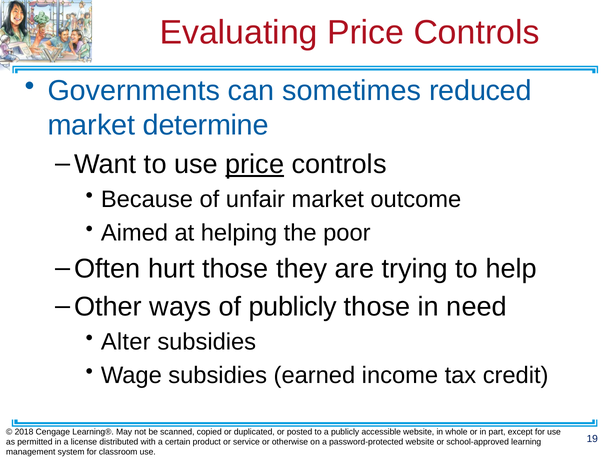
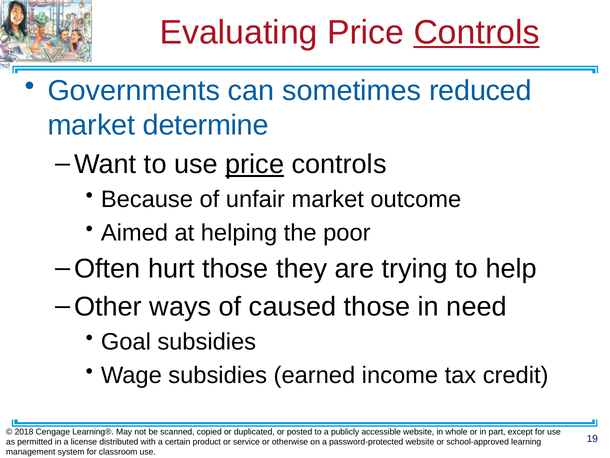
Controls underline: none -> present (477, 32)
of publicly: publicly -> caused (293, 307)
Alter: Alter -> Goal (126, 342)
